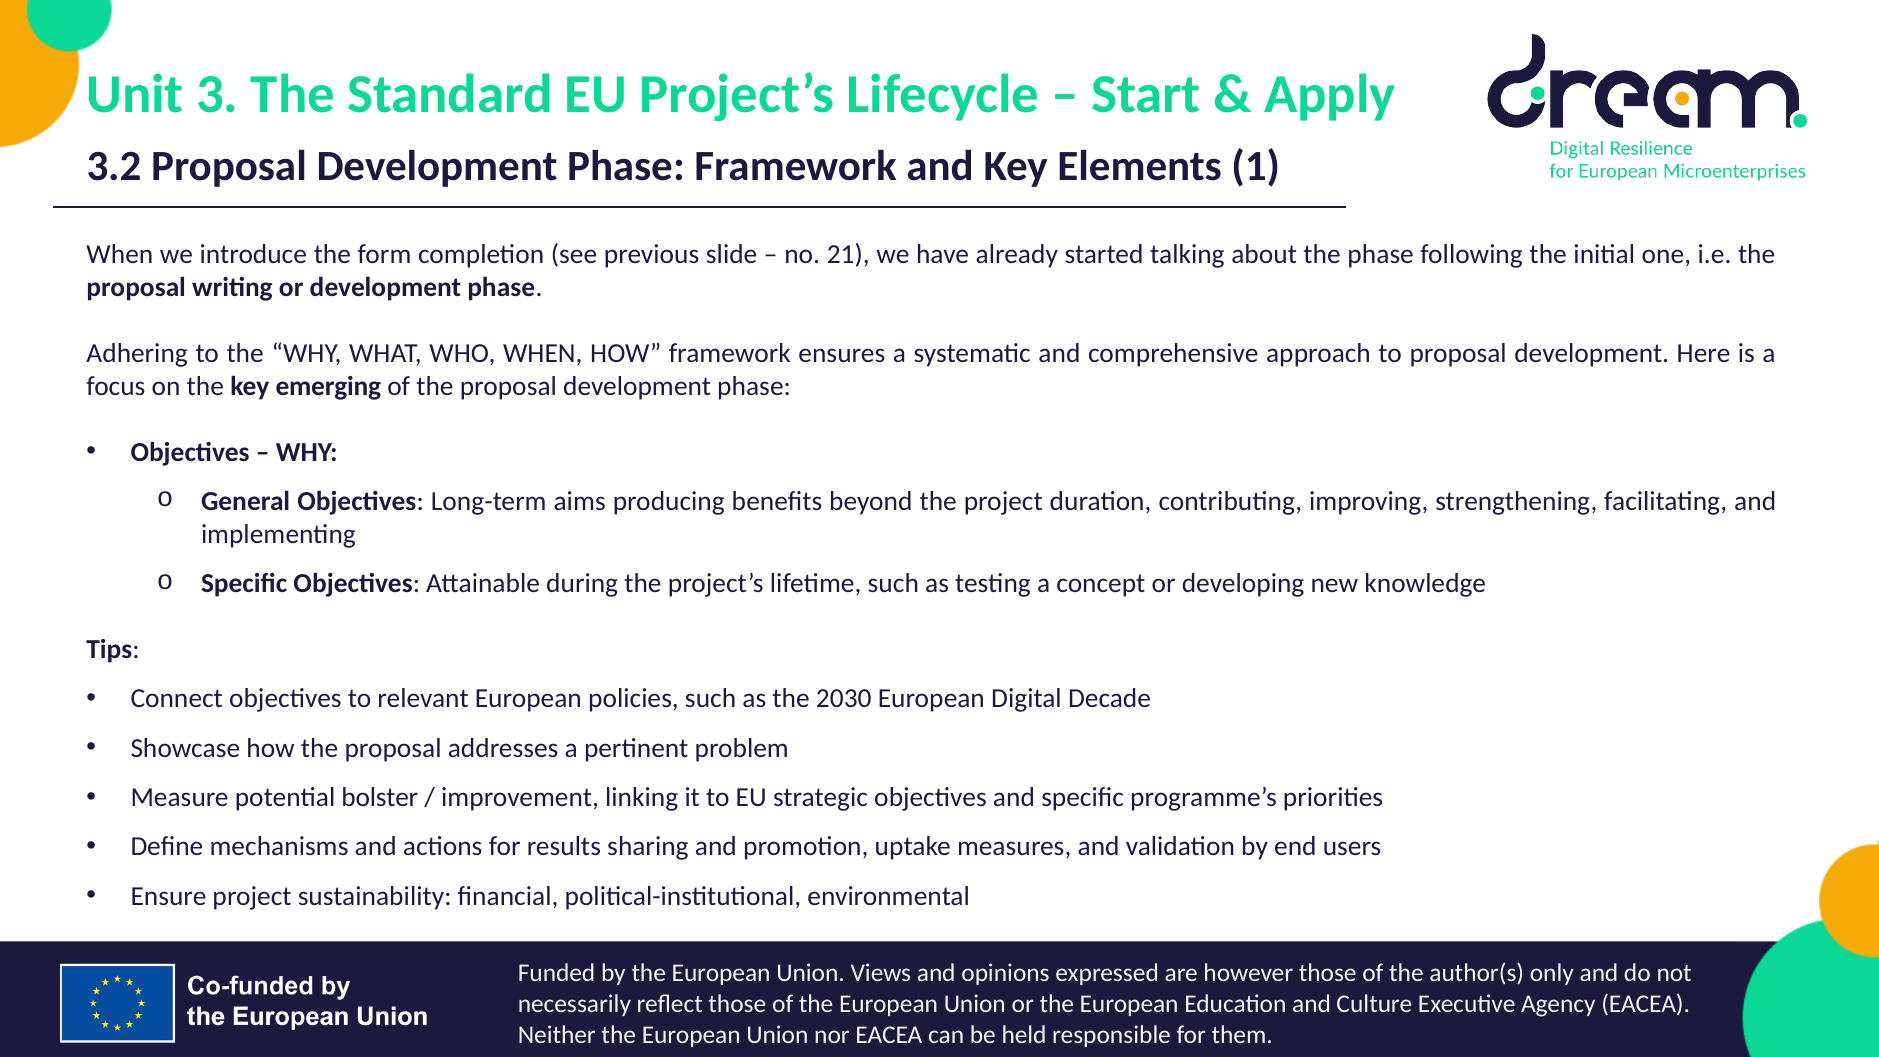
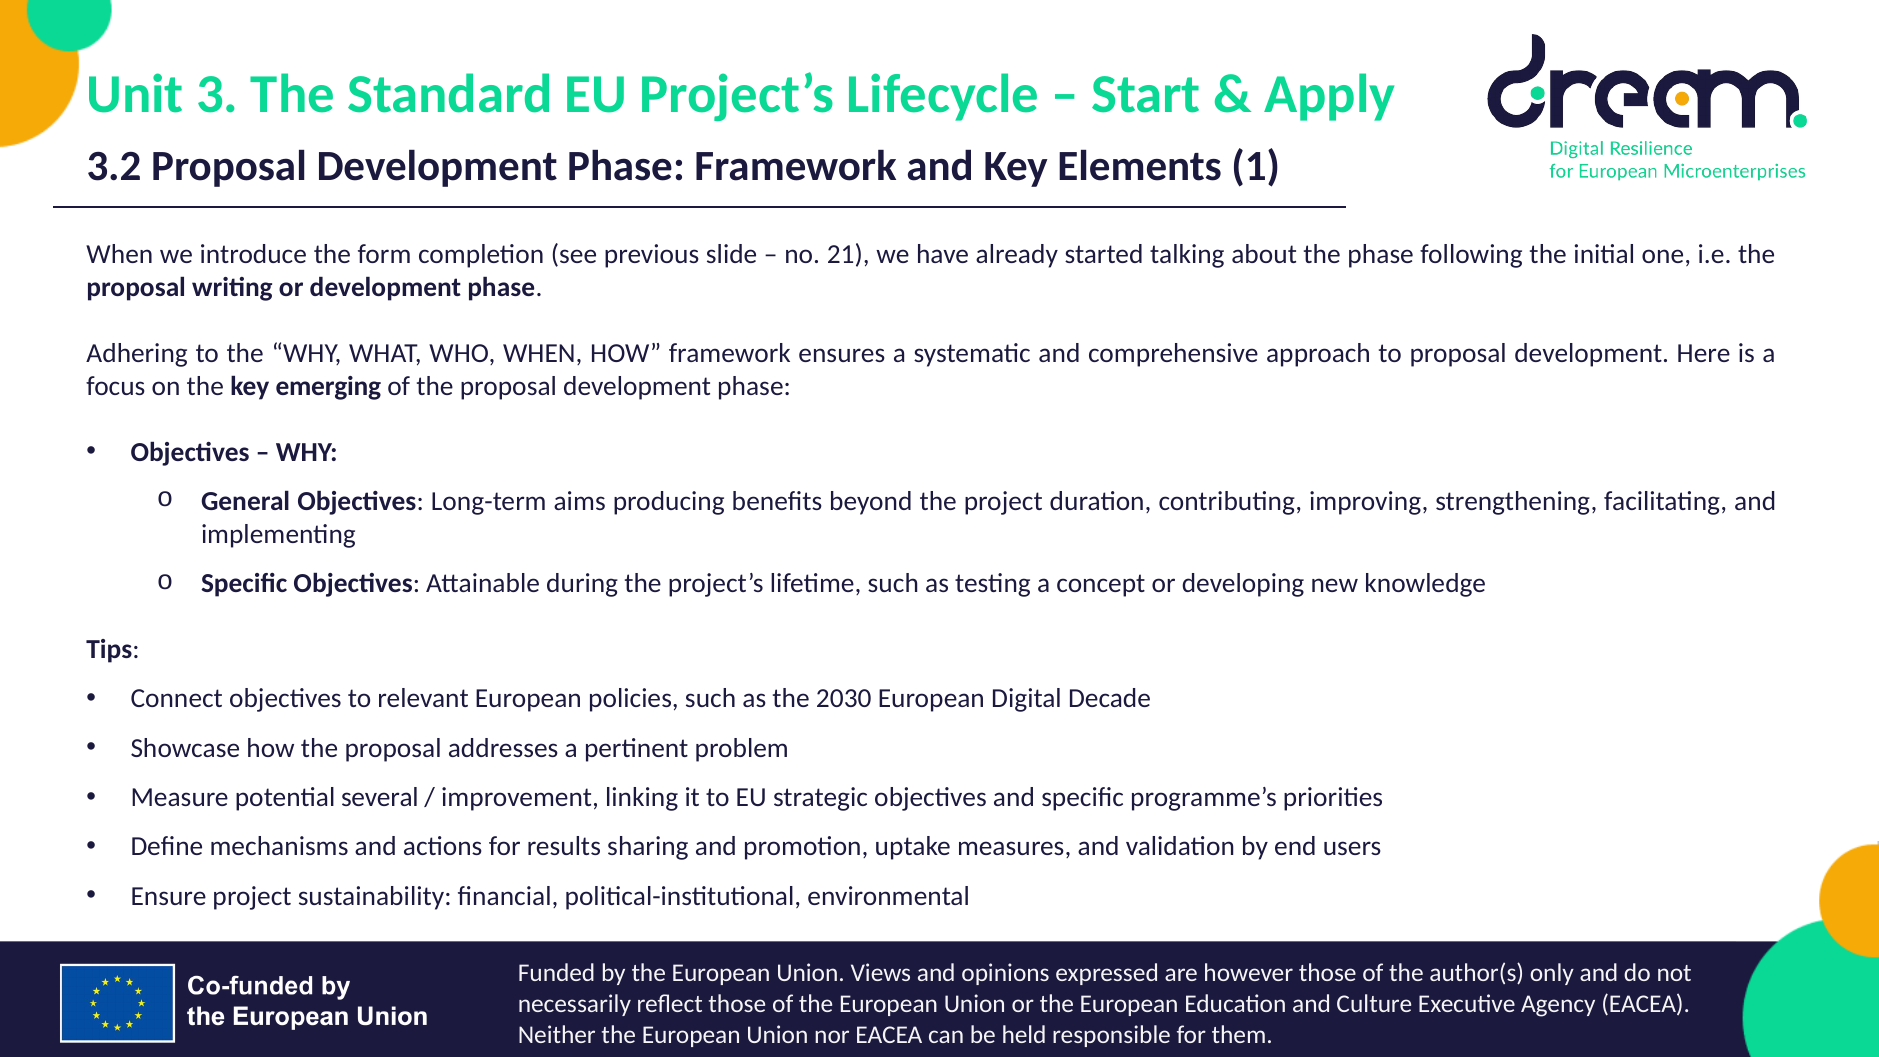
bolster: bolster -> several (380, 798)
